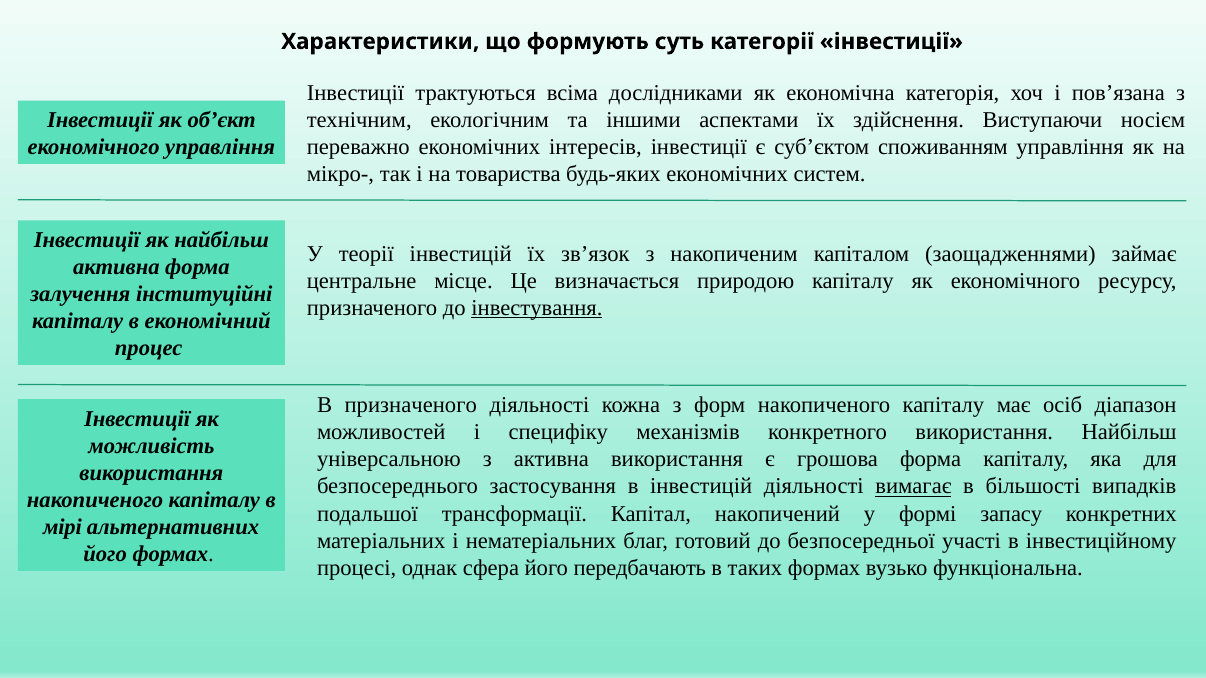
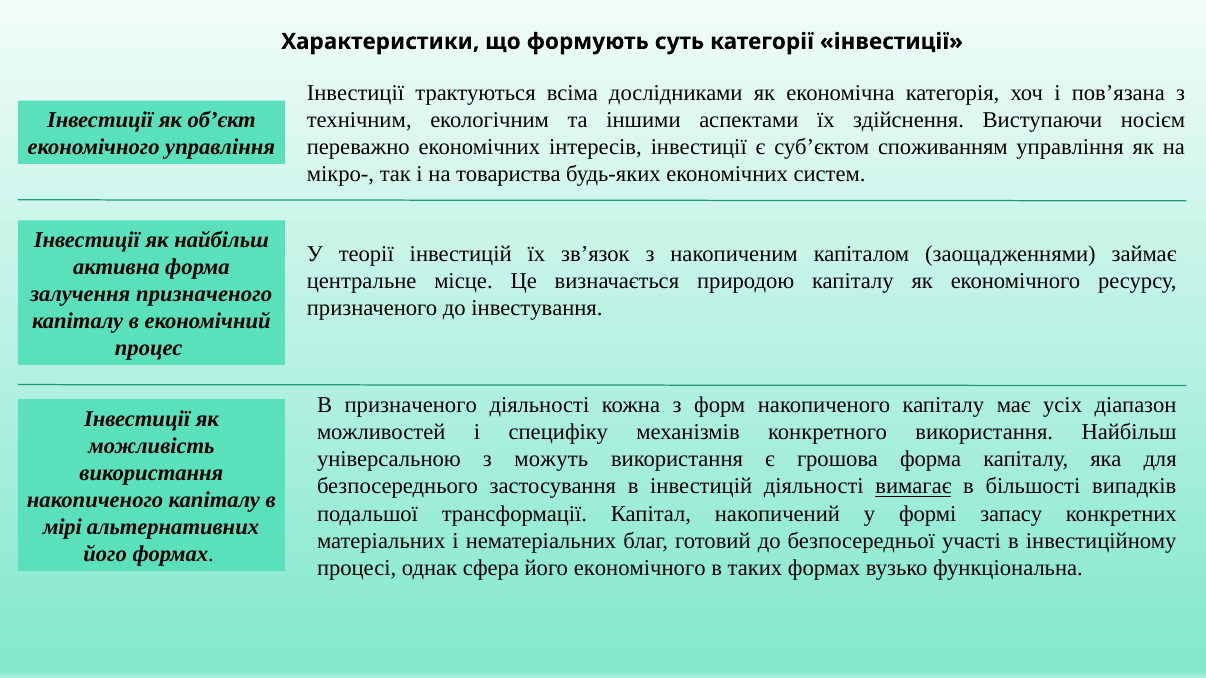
залучення інституційні: інституційні -> призначеного (204, 294)
інвестування underline: present -> none (537, 308)
осіб: осіб -> усіх (1063, 405)
з активна: активна -> можуть (551, 460)
його передбачають: передбачають -> економічного (640, 568)
